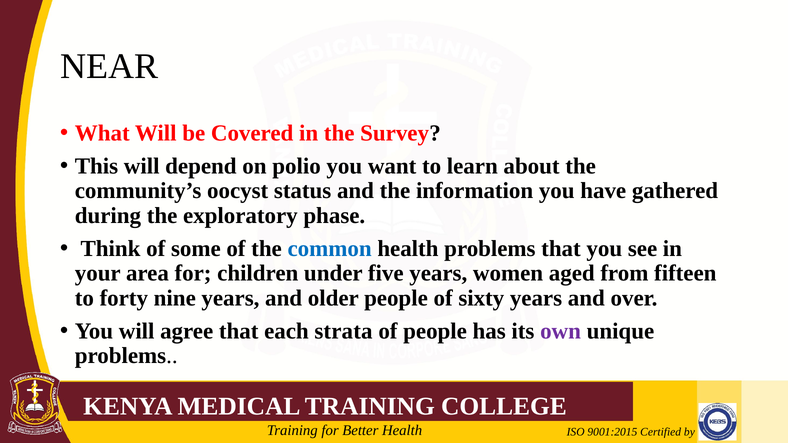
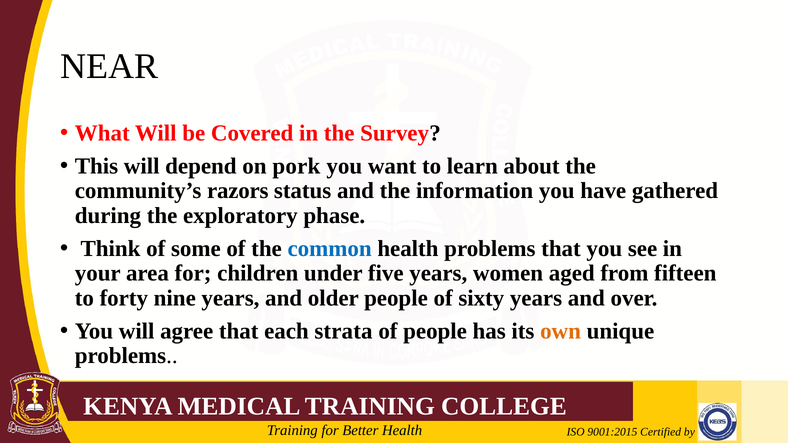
polio: polio -> pork (296, 166)
oocyst: oocyst -> razors (238, 191)
own colour: purple -> orange (561, 331)
